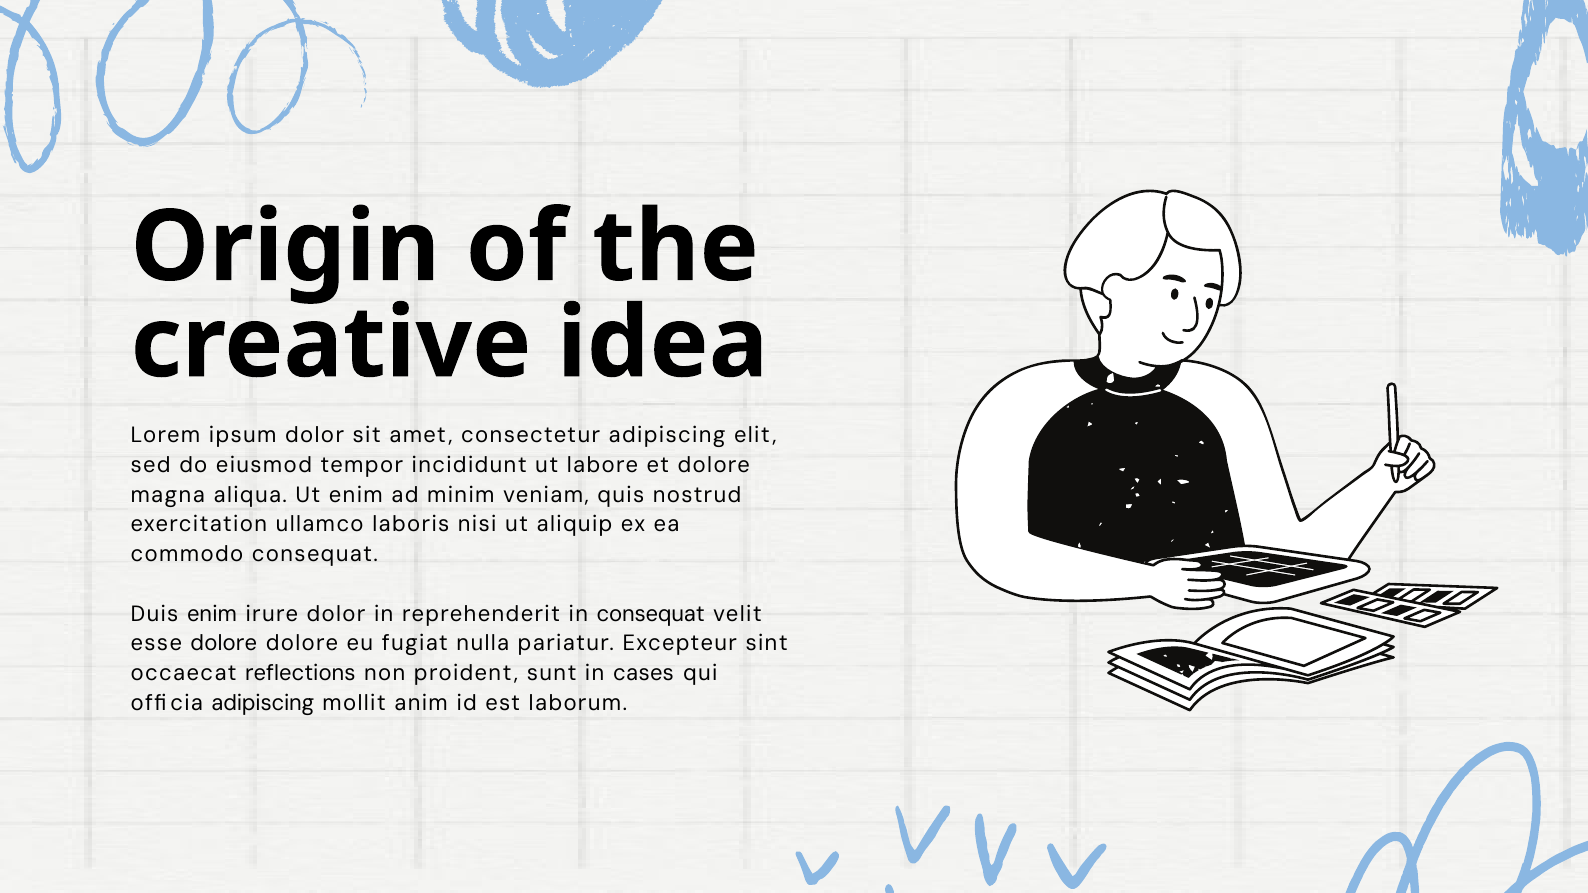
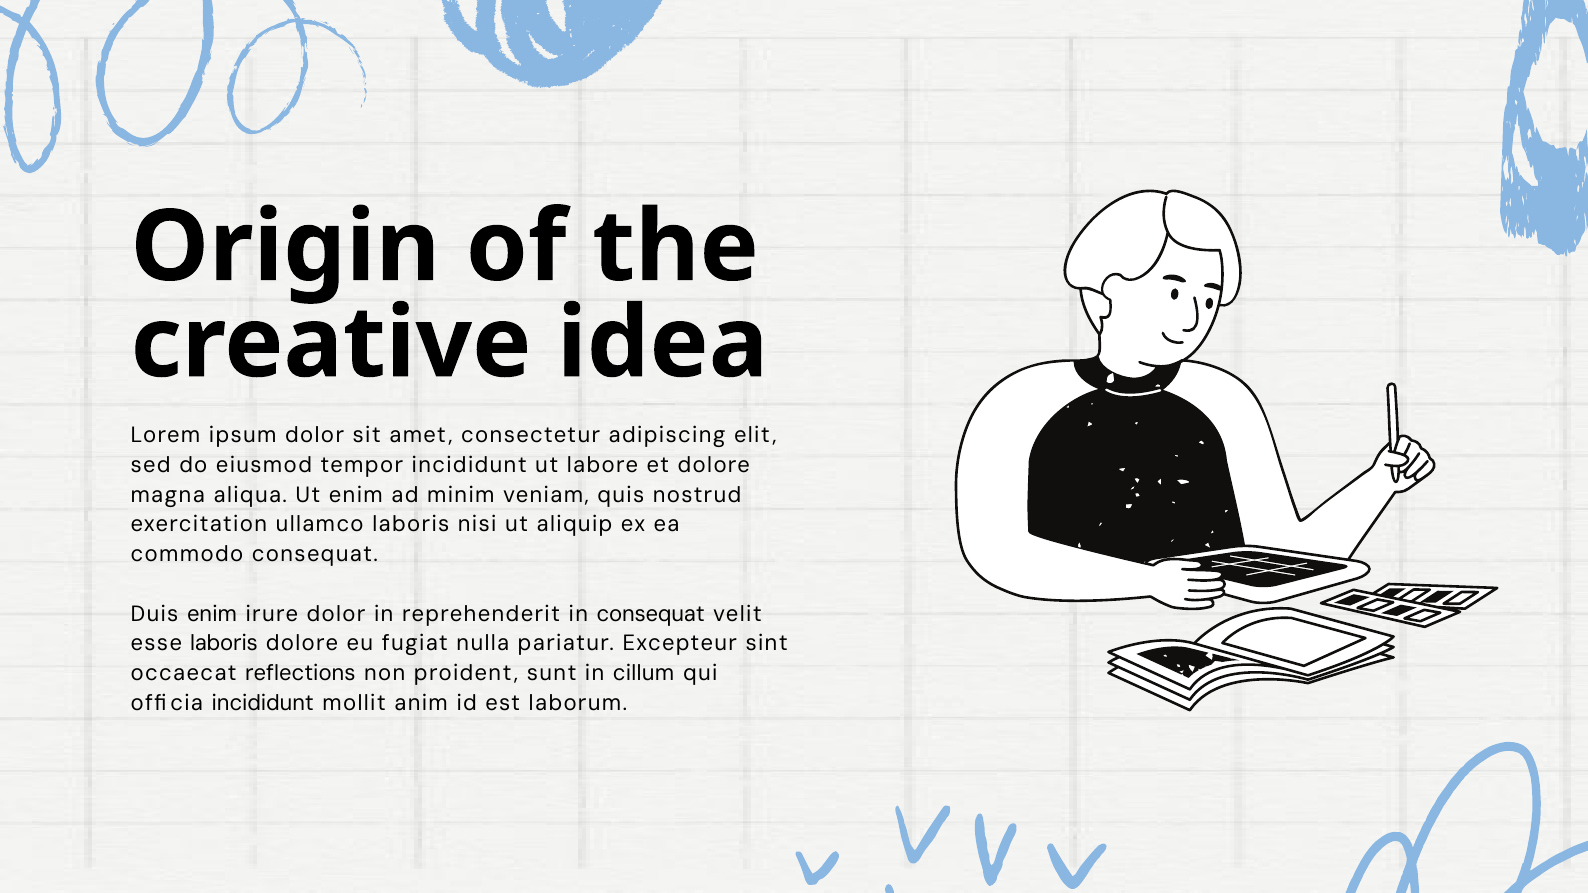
esse dolore: dolore -> laboris (224, 644)
cases: cases -> cillum (644, 674)
officia adipiscing: adipiscing -> incididunt (263, 703)
